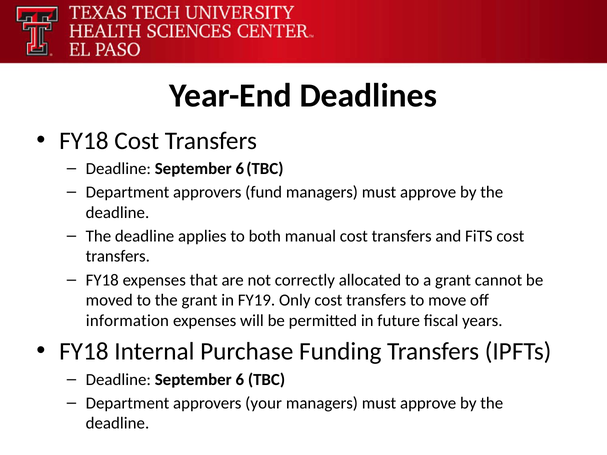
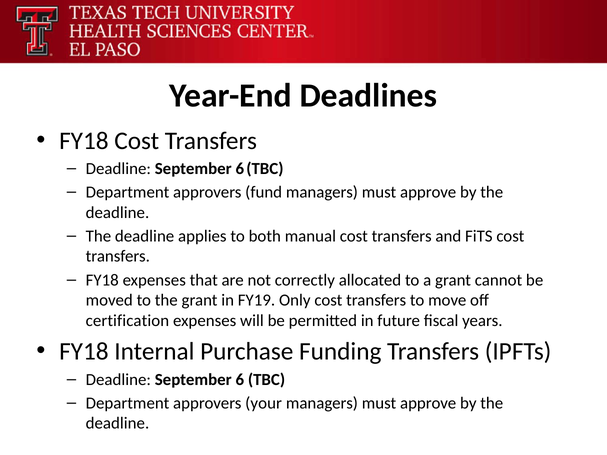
information: information -> certification (127, 321)
